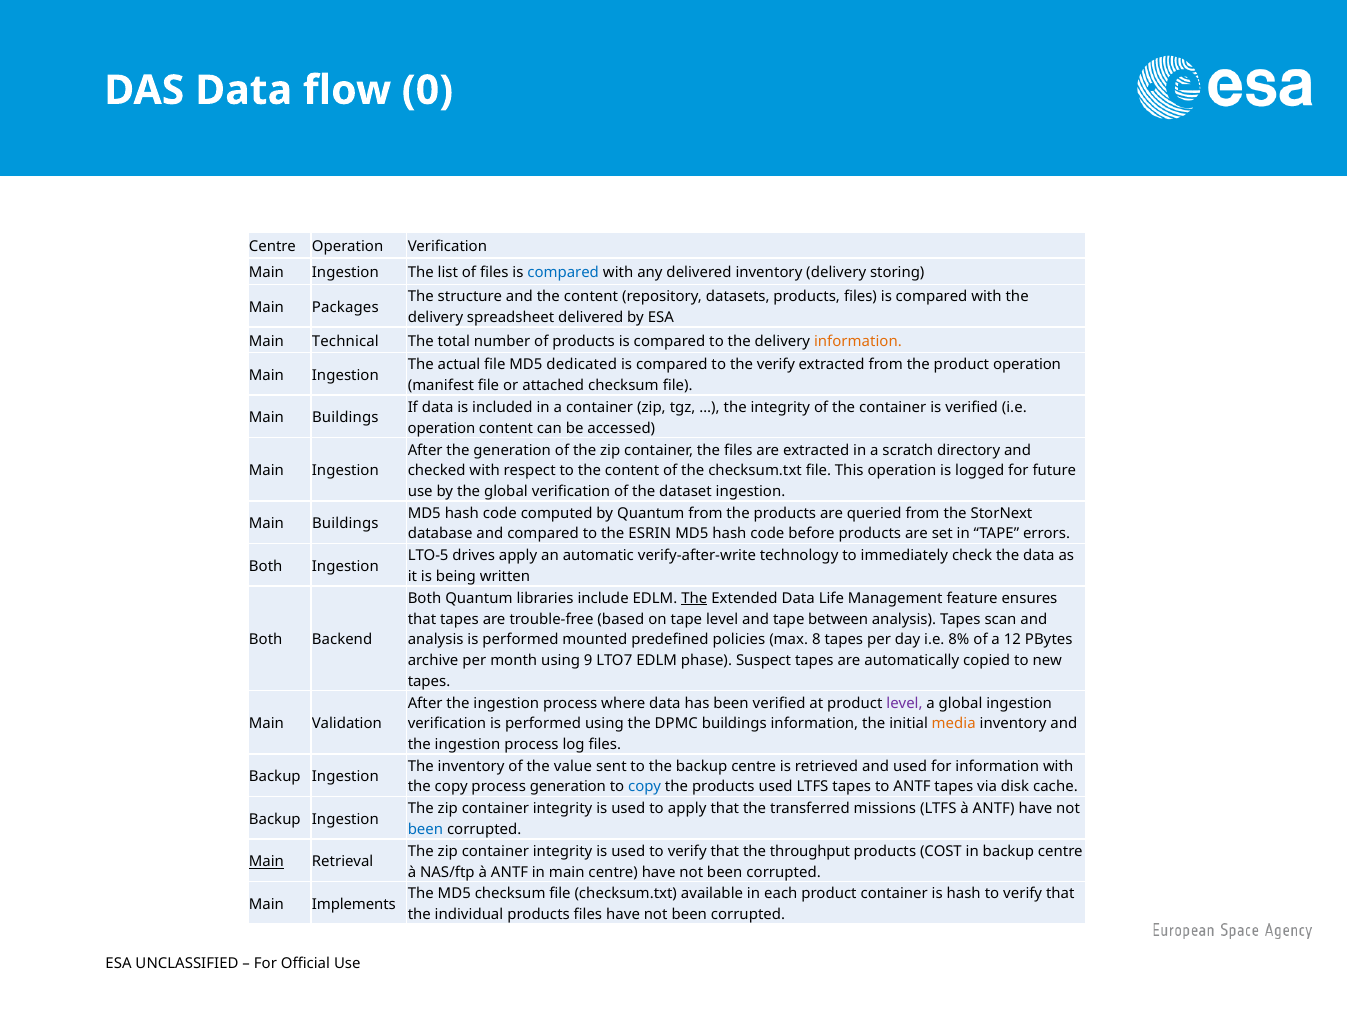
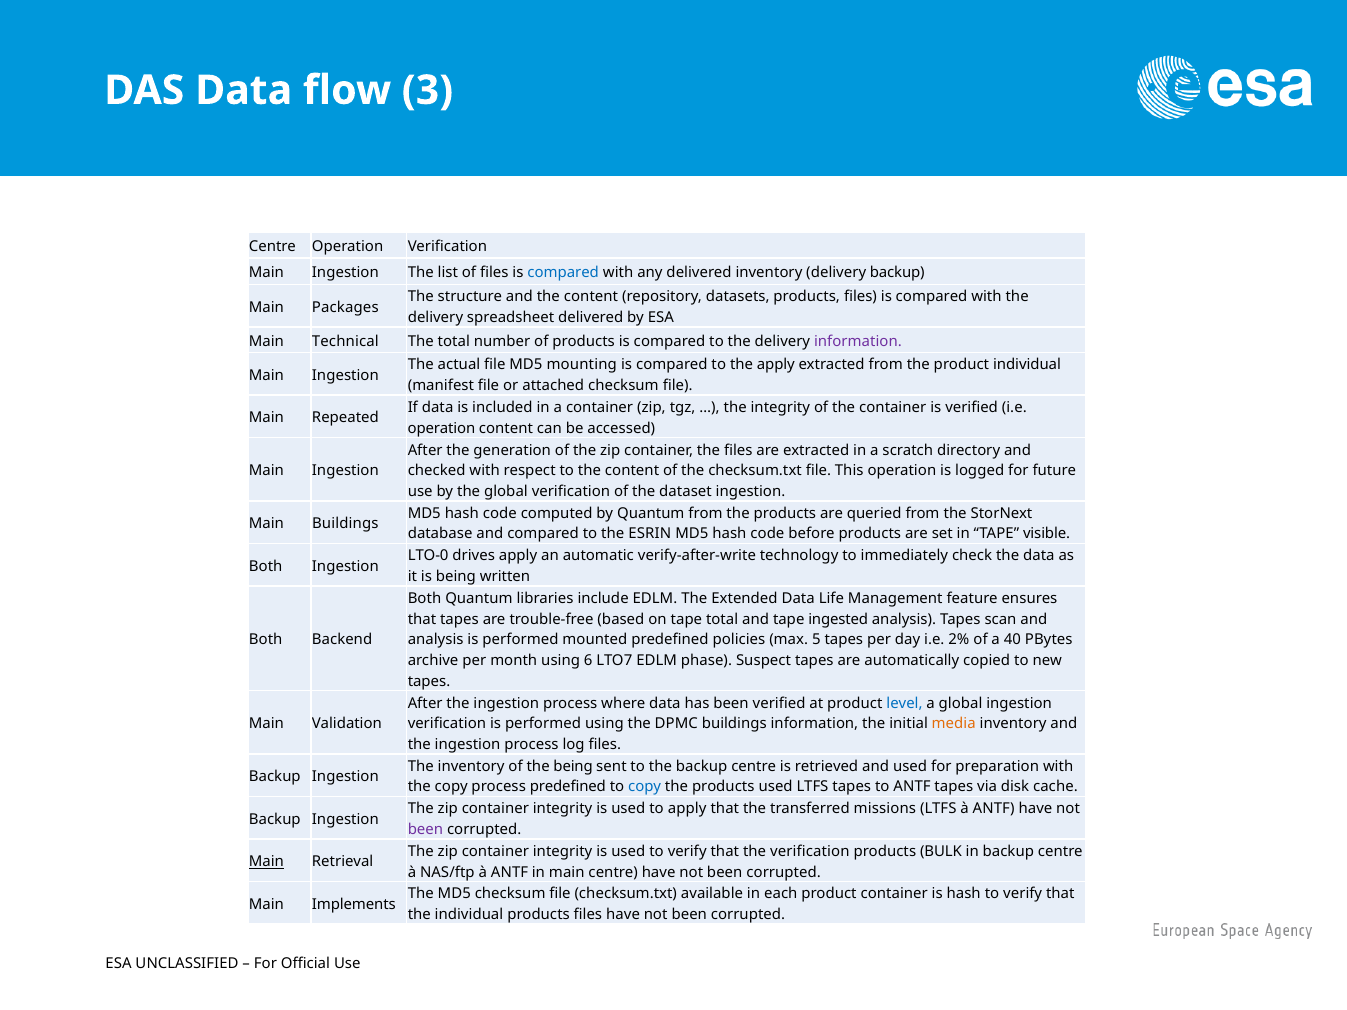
0: 0 -> 3 (427, 90)
delivery storing: storing -> backup (897, 273)
information colour: orange -> purple (858, 341)
dedicated: dedicated -> mounting (582, 365)
the verify: verify -> apply (776, 365)
product operation: operation -> individual (1027, 365)
Buildings: Buildings -> Repeated (345, 418)
errors: errors -> visible (1047, 534)
LTO-5: LTO-5 -> LTO-0 (428, 556)
The underline: present -> none (694, 599)
tape level: level -> total (722, 619)
between: between -> ingested (838, 619)
8: 8 -> 5 (816, 640)
8%: 8% -> 2% (959, 640)
12: 12 -> 40 (1012, 640)
9: 9 -> 6 (588, 661)
level colour: purple -> blue (904, 703)
the value: value -> being (573, 767)
for information: information -> preparation (997, 767)
process generation: generation -> predefined (568, 787)
been colour: blue -> purple (425, 830)
the throughput: throughput -> verification (810, 852)
COST: COST -> BULK (941, 852)
